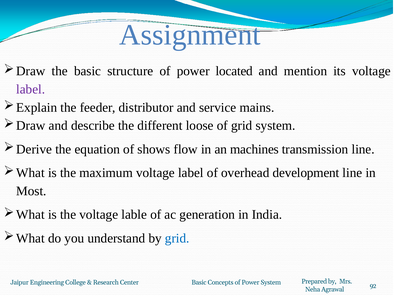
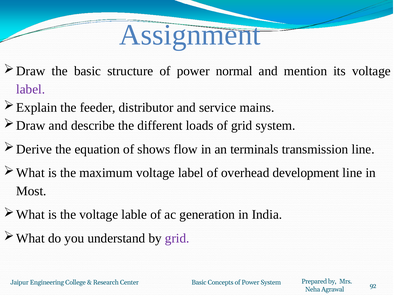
located: located -> normal (234, 71)
loose: loose -> loads (200, 126)
machines: machines -> terminals (254, 149)
grid colour: blue -> purple (177, 238)
